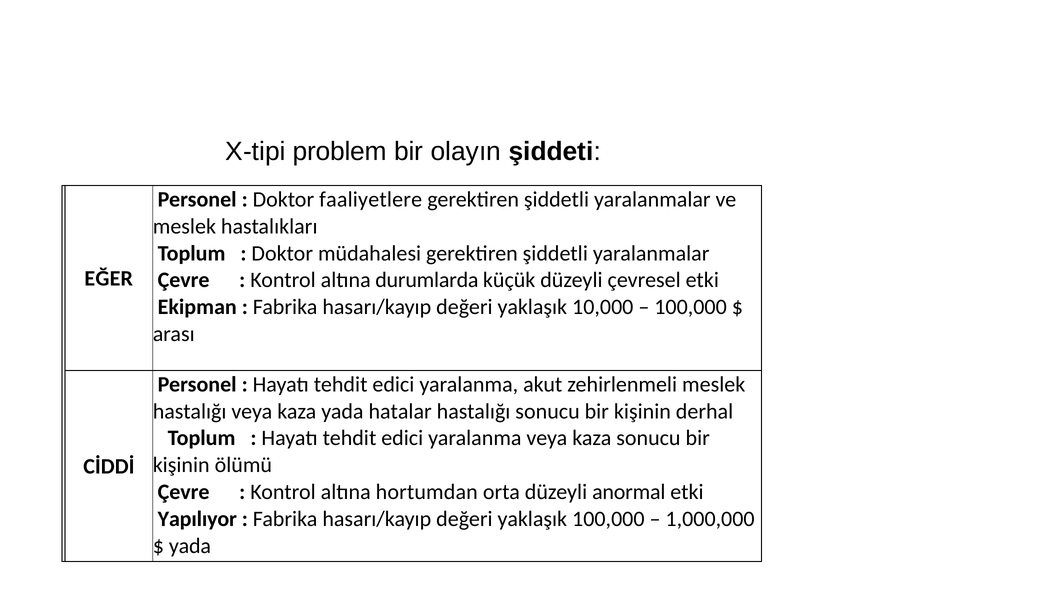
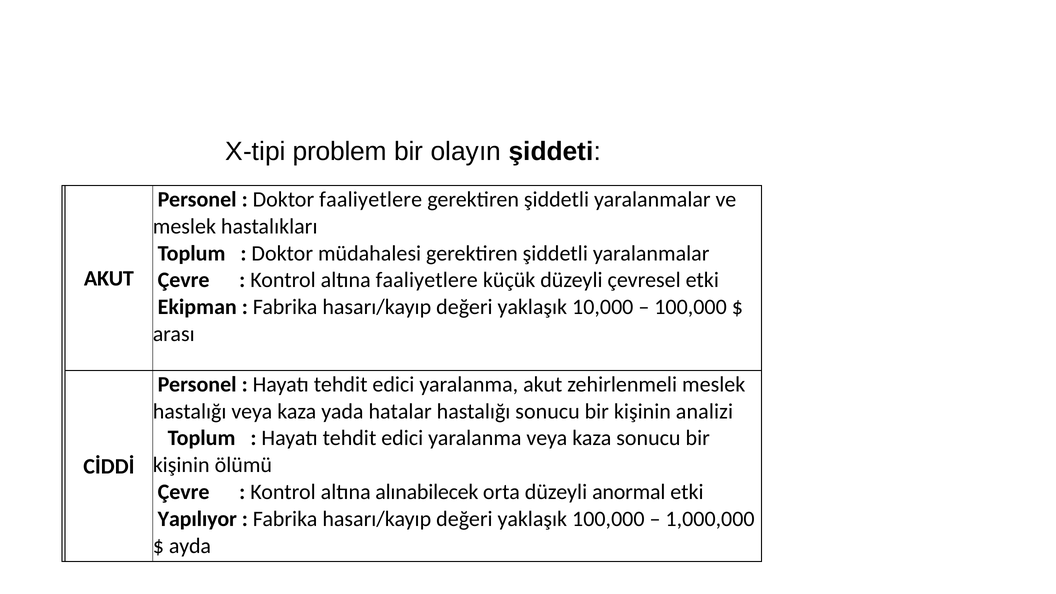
EĞER: EĞER -> AKUT (109, 278)
altına durumlarda: durumlarda -> faaliyetlere (427, 280)
derhal: derhal -> analizi (704, 411)
hortumdan: hortumdan -> alınabilecek (427, 492)
yada: yada -> ayda (190, 546)
